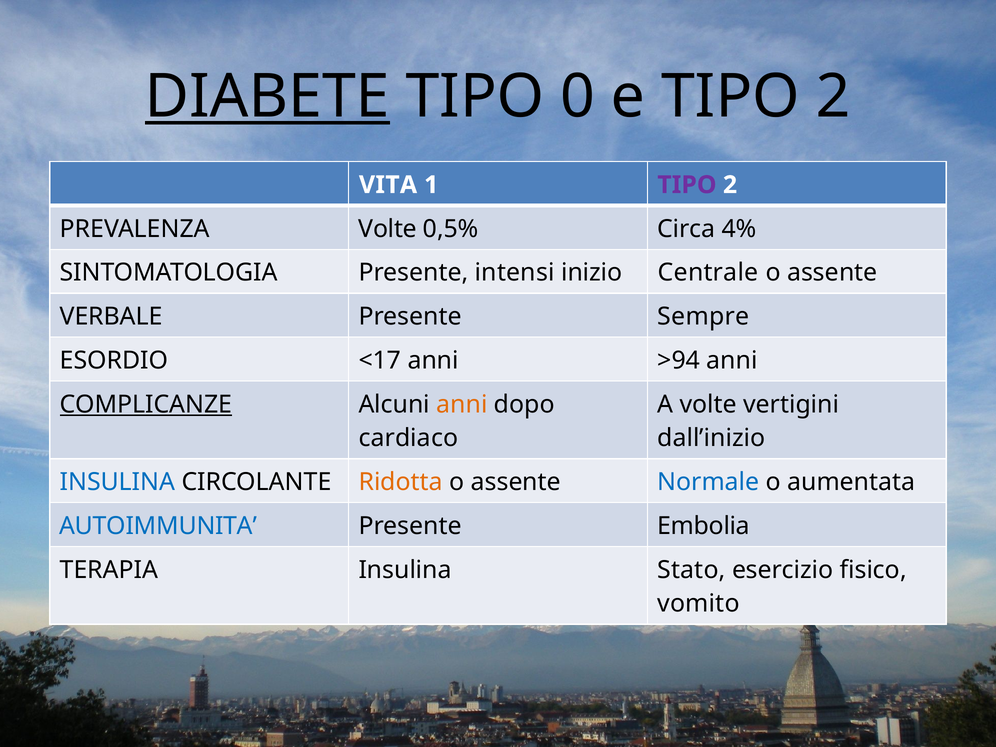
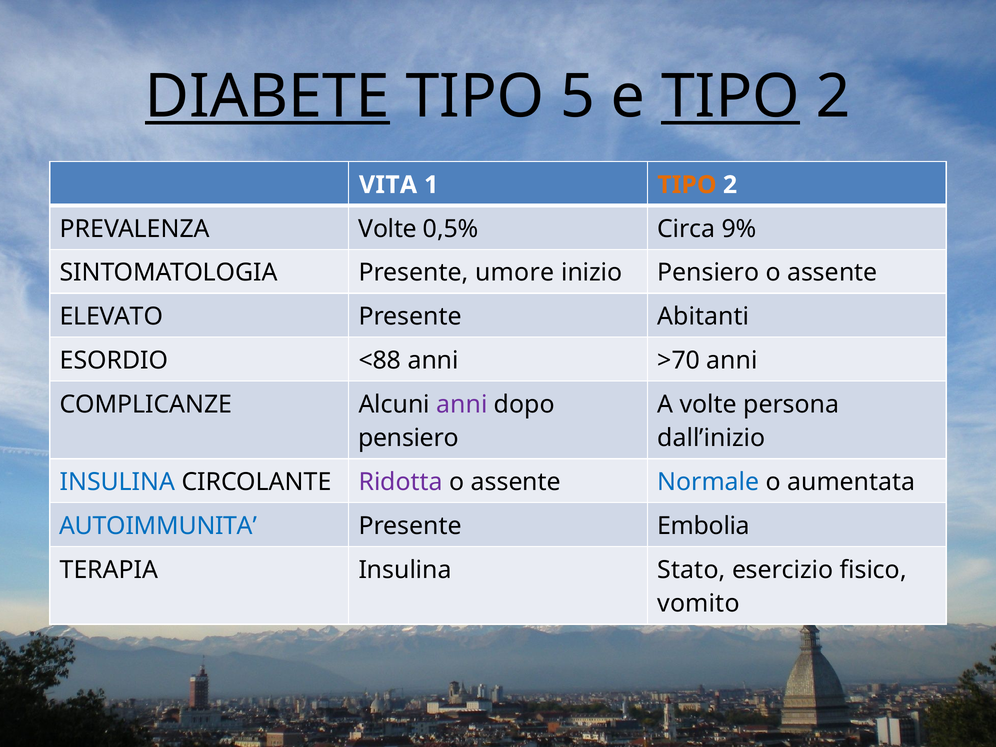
0: 0 -> 5 (578, 96)
TIPO underline: none -> present (730, 96)
TIPO colour: purple -> orange (687, 185)
4%: 4% -> 9% (739, 229)
intensi: intensi -> umore (515, 273)
inizio Centrale: Centrale -> Pensiero (708, 273)
VERBALE: VERBALE -> ELEVATO (111, 317)
Sempre: Sempre -> Abitanti (703, 317)
<17: <17 -> <88 (380, 360)
>94: >94 -> >70 (679, 360)
COMPLICANZE underline: present -> none (146, 404)
anni colour: orange -> purple (462, 404)
vertigini: vertigini -> persona (791, 404)
cardiaco: cardiaco -> pensiero (409, 438)
Ridotta colour: orange -> purple (401, 482)
